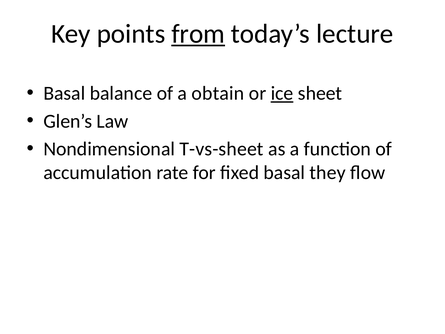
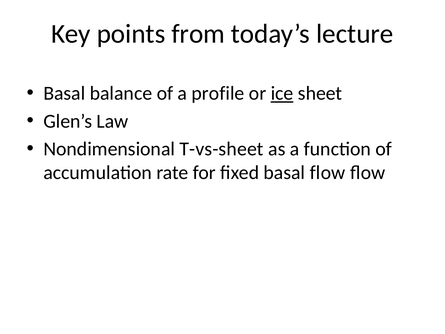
from underline: present -> none (198, 34)
obtain: obtain -> profile (218, 93)
basal they: they -> flow (328, 172)
